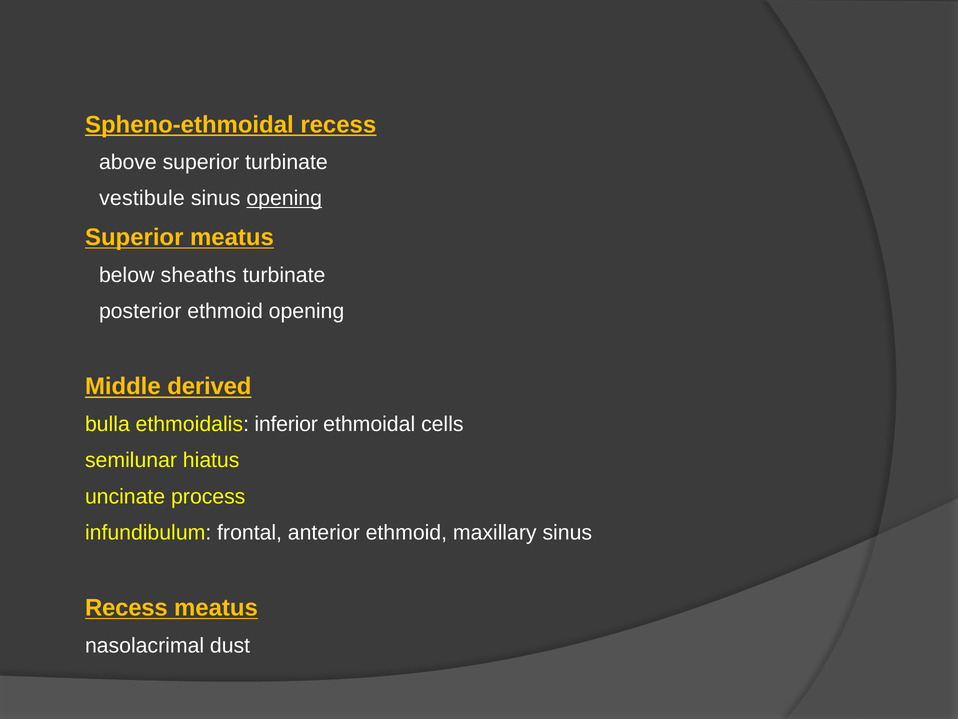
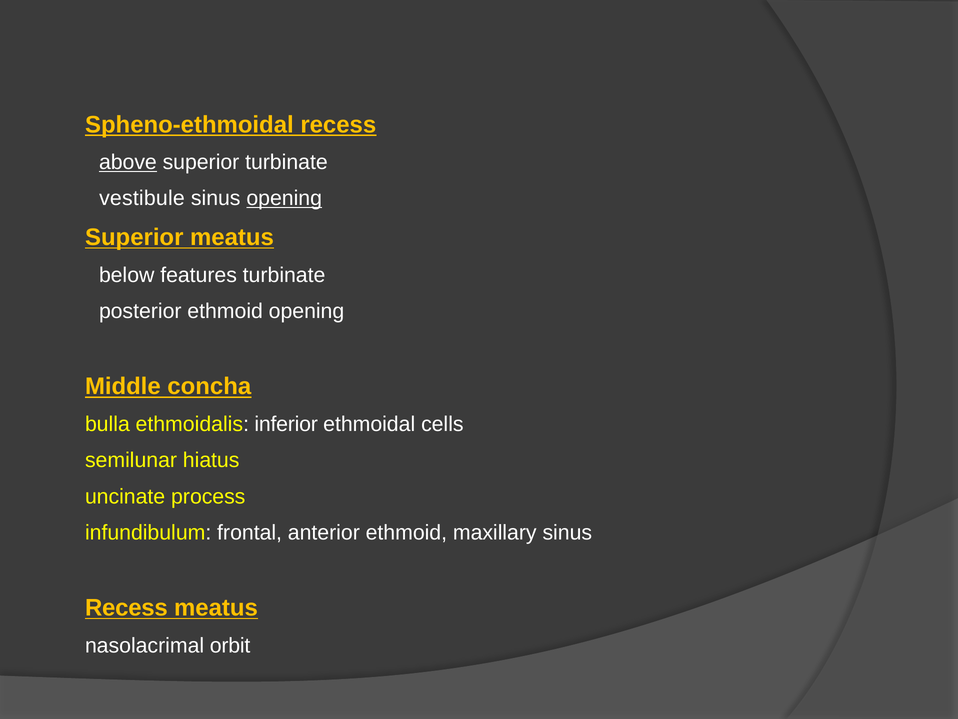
above underline: none -> present (128, 162)
sheaths: sheaths -> features (199, 275)
derived: derived -> concha (209, 386)
dust: dust -> orbit (230, 645)
